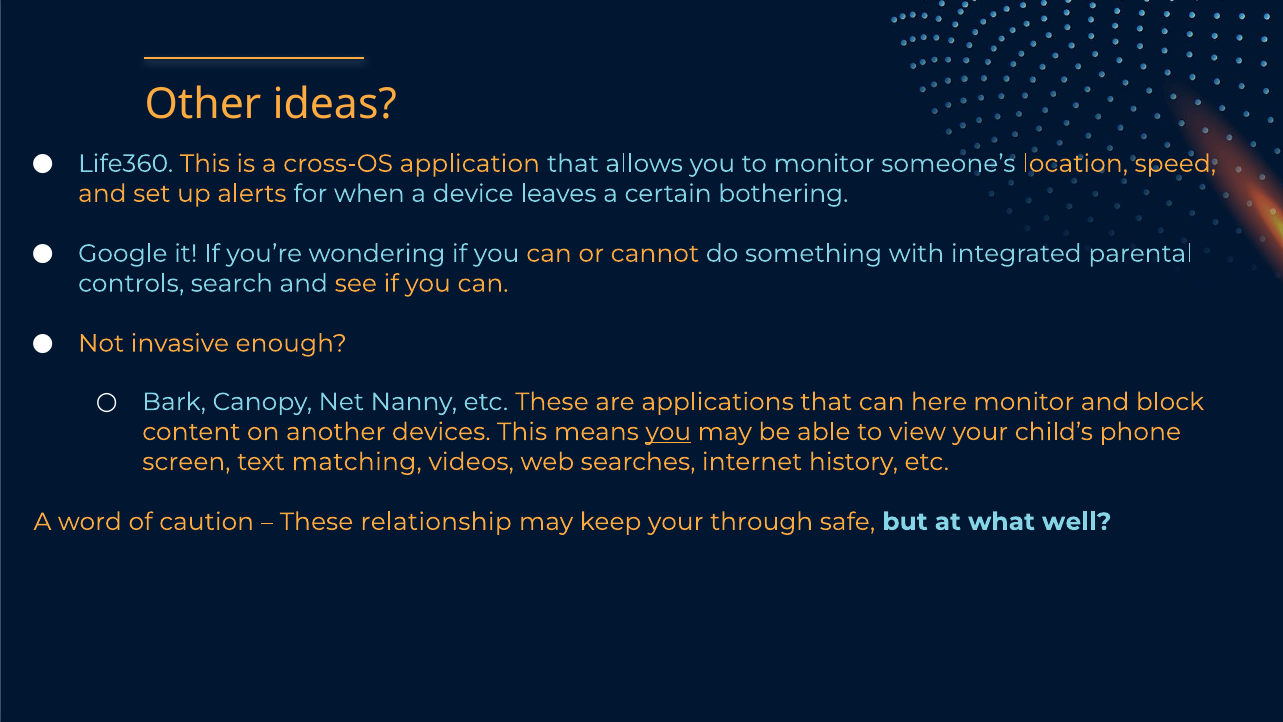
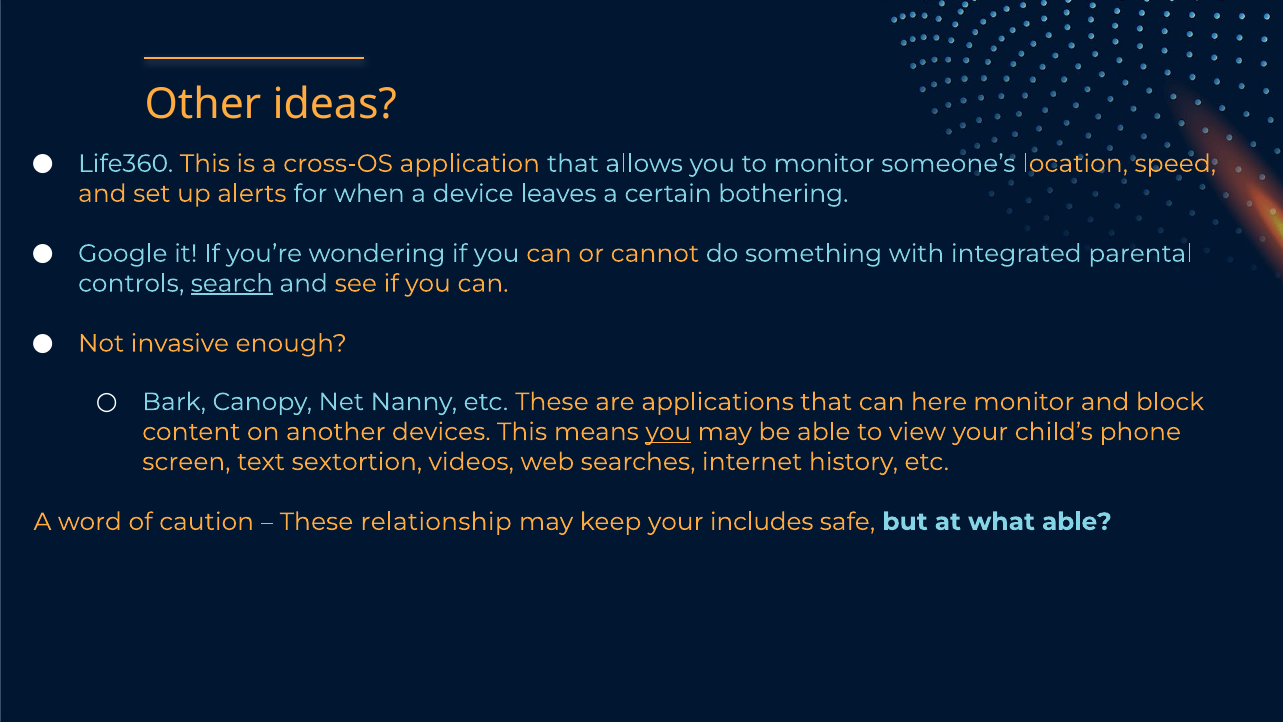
search underline: none -> present (232, 283)
matching: matching -> sextortion (357, 462)
through: through -> includes (762, 522)
what well: well -> able (1077, 522)
